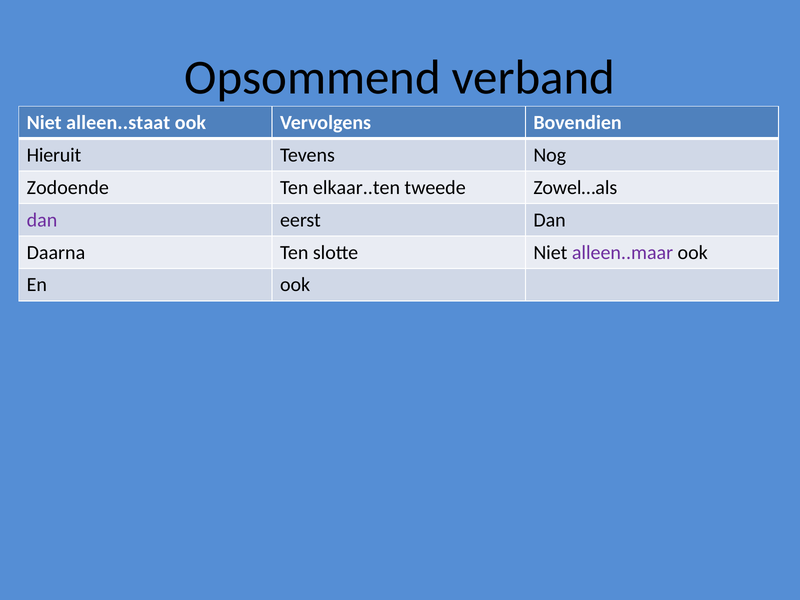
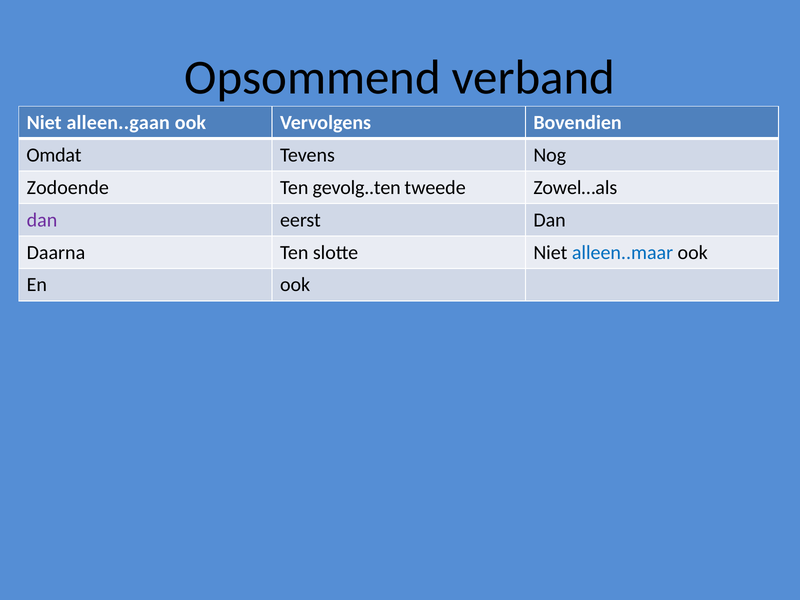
alleen..staat: alleen..staat -> alleen..gaan (118, 123)
Hieruit: Hieruit -> Omdat (54, 155)
elkaar..ten: elkaar..ten -> gevolg..ten (357, 188)
alleen..maar colour: purple -> blue (623, 252)
